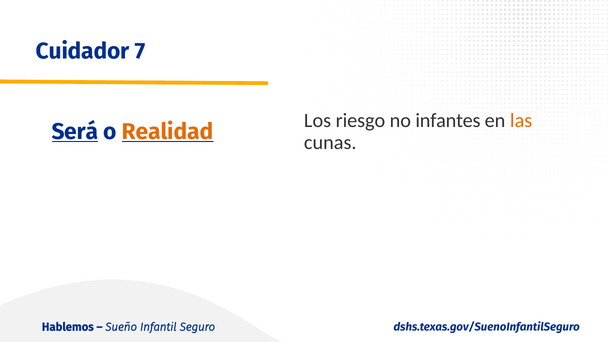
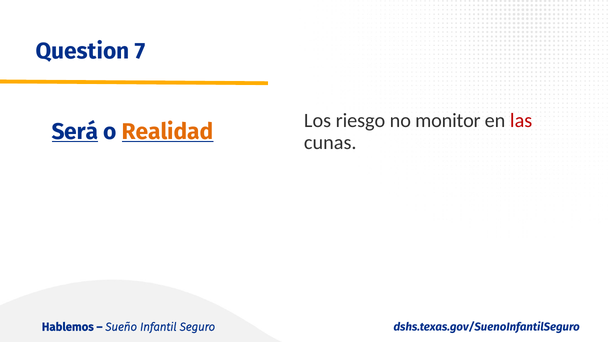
Cuidador: Cuidador -> Question (83, 51)
infantes: infantes -> monitor (448, 121)
las colour: orange -> red (521, 121)
